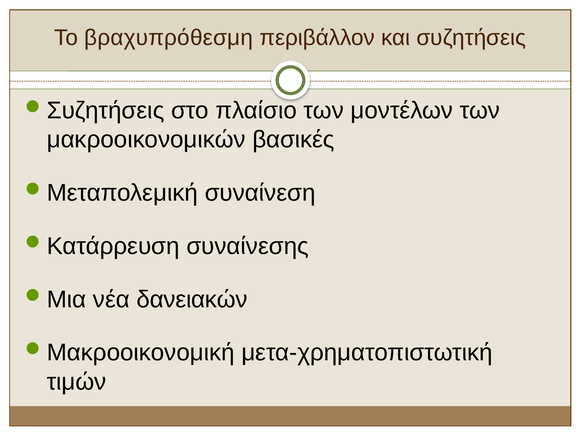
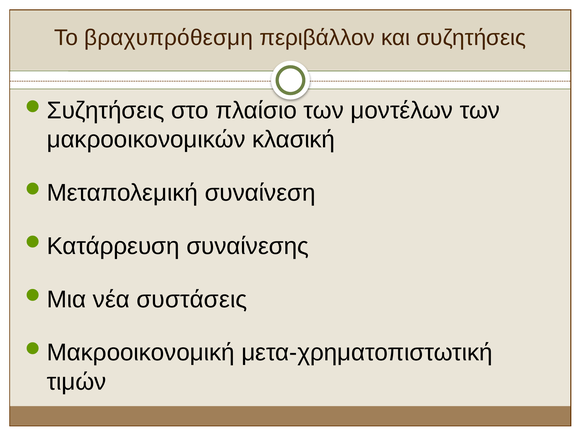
βασικές: βασικές -> κλασική (294, 139)
δανειακών: δανειακών -> συστάσεις (192, 299)
